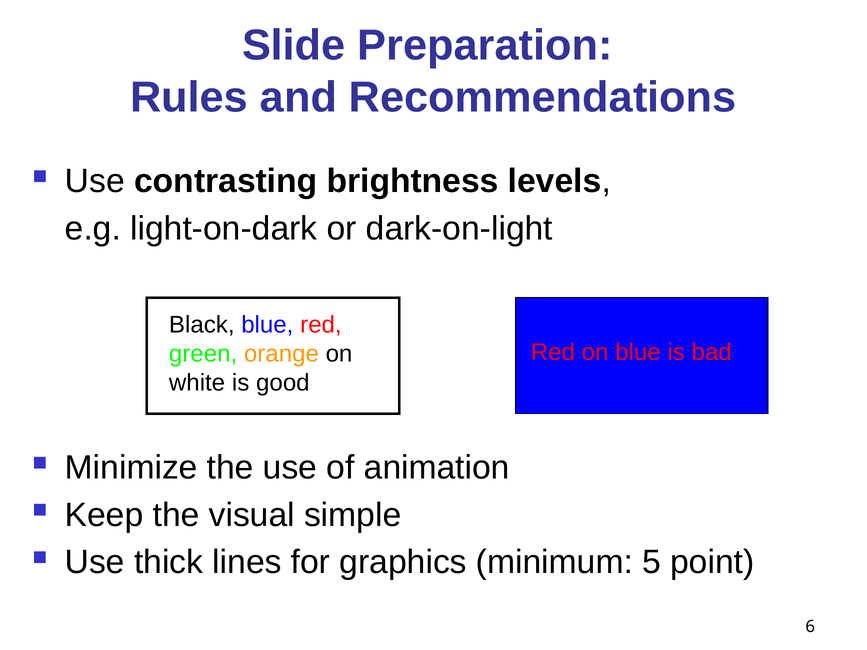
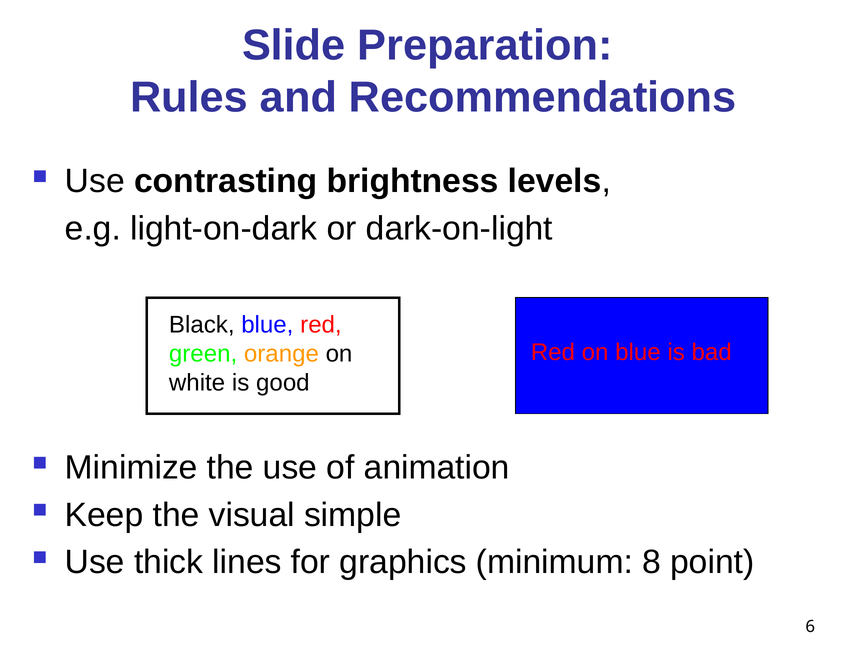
5: 5 -> 8 (652, 562)
